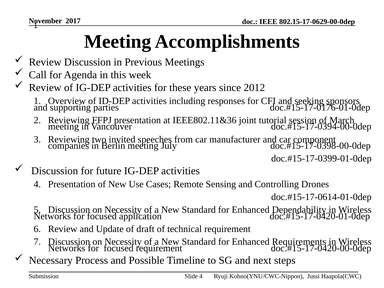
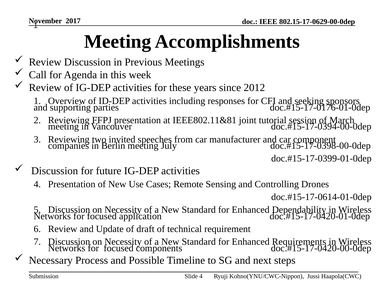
IEEE802.11&36: IEEE802.11&36 -> IEEE802.11&81 (205, 120)
focused requirement: requirement -> components (159, 248)
